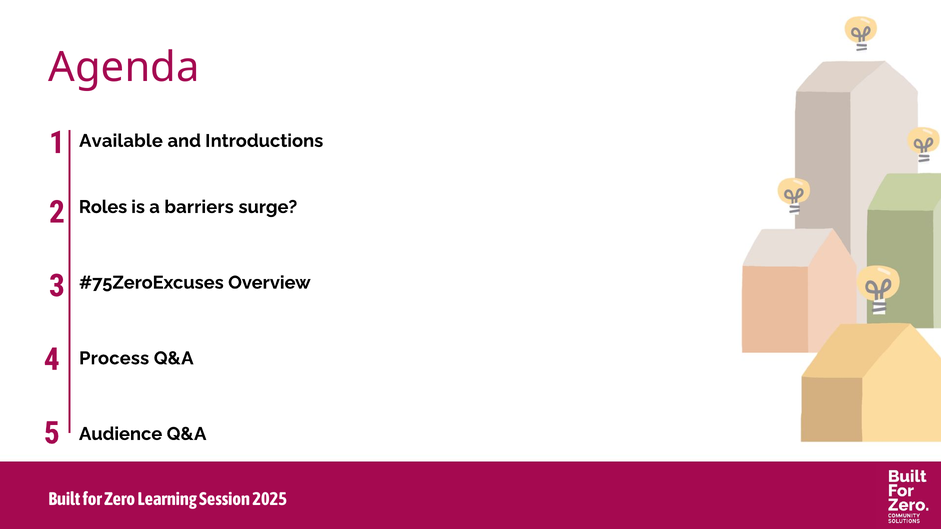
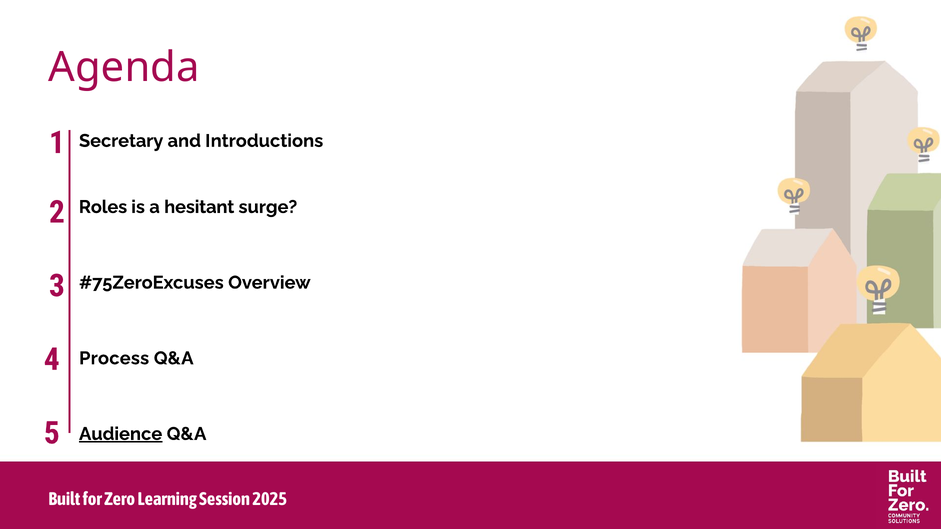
Available: Available -> Secretary (121, 141)
barriers: barriers -> hesitant (199, 207)
Audience underline: none -> present (121, 434)
